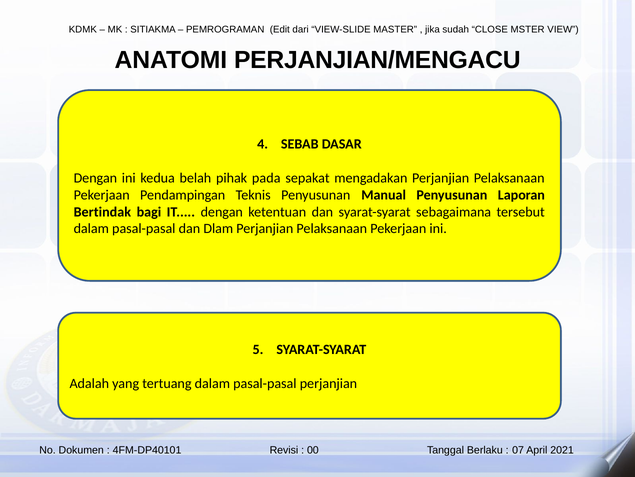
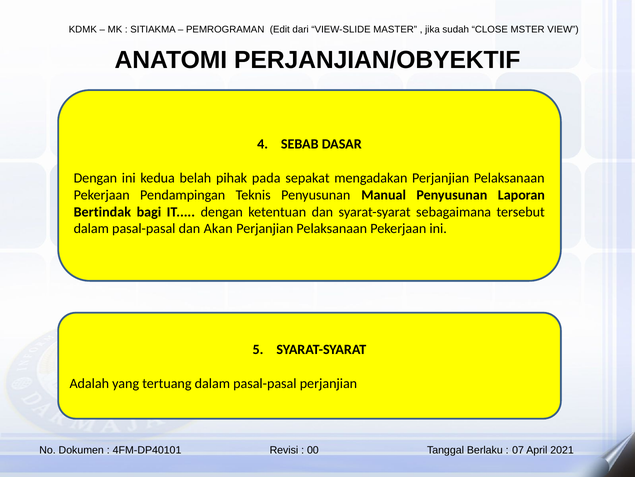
PERJANJIAN/MENGACU: PERJANJIAN/MENGACU -> PERJANJIAN/OBYEKTIF (377, 60)
Dlam: Dlam -> Akan (218, 228)
